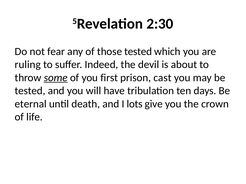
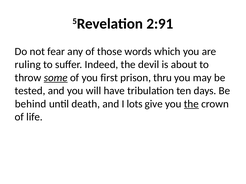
2:30: 2:30 -> 2:91 (160, 24)
those tested: tested -> words (138, 52)
cast: cast -> thru (163, 78)
eternal: eternal -> behind (31, 104)
the underline: none -> present (191, 104)
